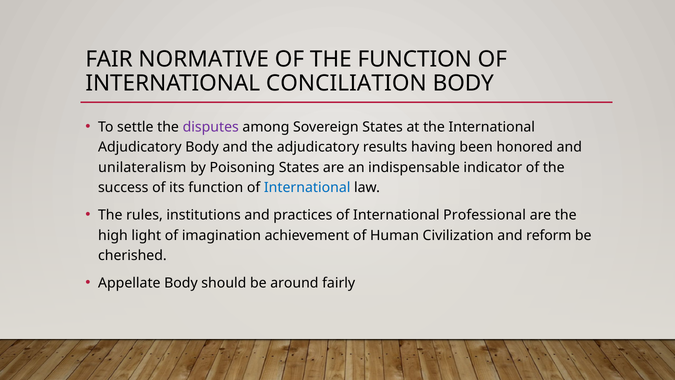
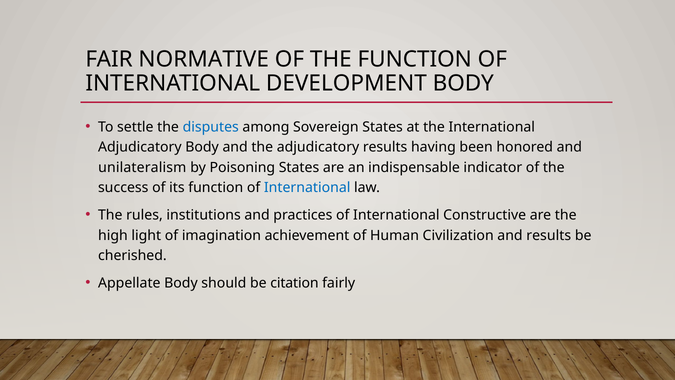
CONCILIATION: CONCILIATION -> DEVELOPMENT (346, 83)
disputes colour: purple -> blue (211, 127)
Professional: Professional -> Constructive (485, 215)
and reform: reform -> results (549, 235)
around: around -> citation (294, 283)
